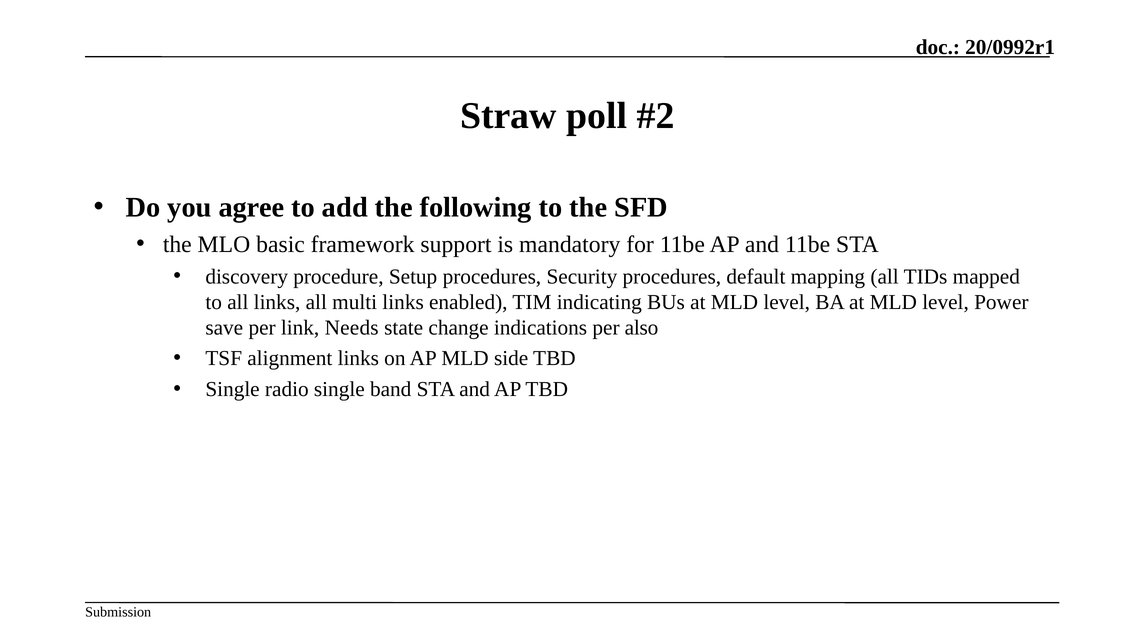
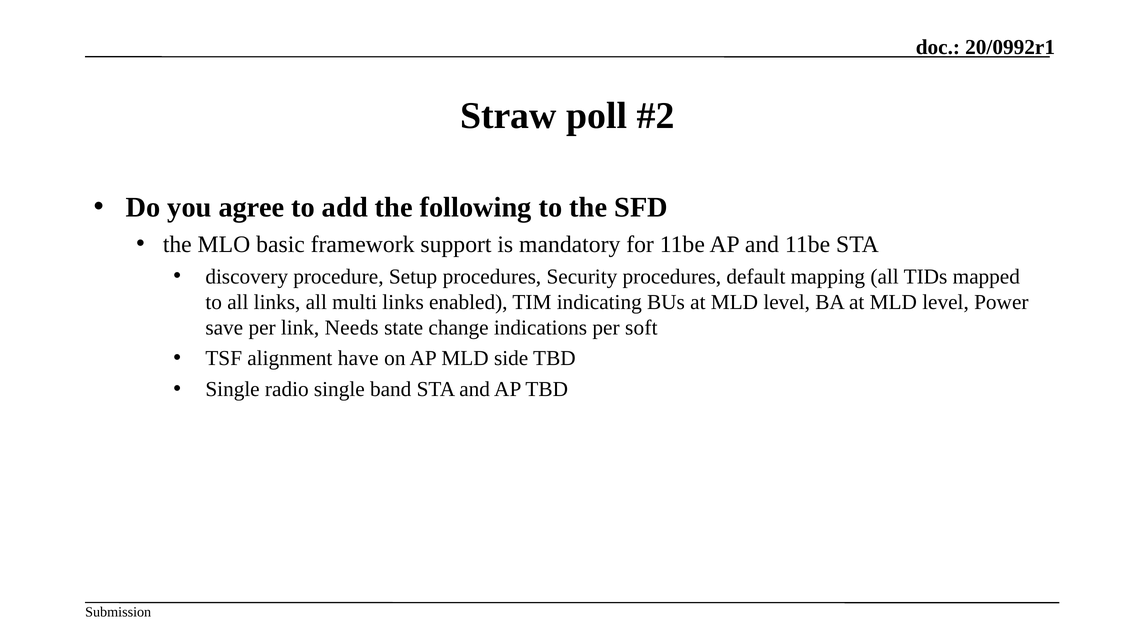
also: also -> soft (641, 328)
alignment links: links -> have (358, 359)
